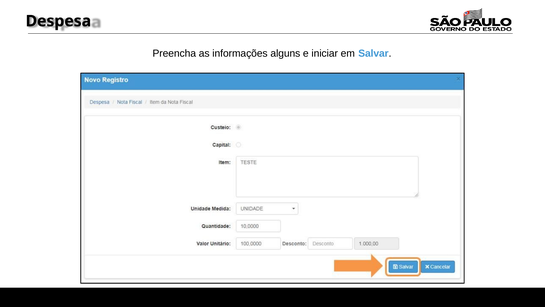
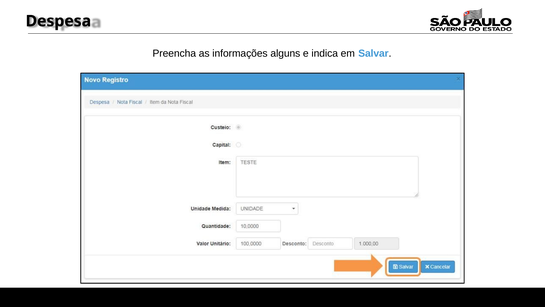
iniciar: iniciar -> indica (325, 53)
